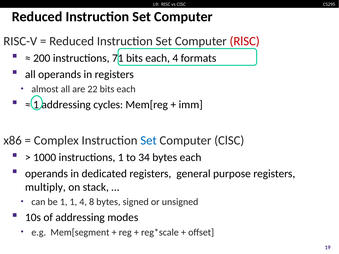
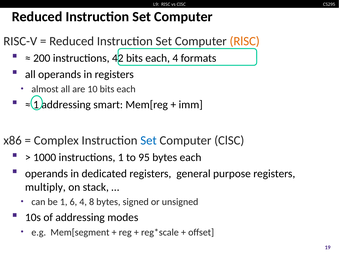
RlSC colour: red -> orange (245, 41)
71: 71 -> 42 (118, 58)
22: 22 -> 10 (92, 89)
cycles: cycles -> smart (108, 105)
34: 34 -> 95 (144, 158)
1 1: 1 -> 6 (73, 202)
